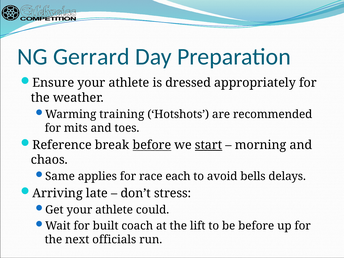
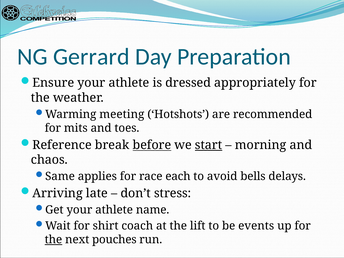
training: training -> meeting (122, 114)
could: could -> name (153, 210)
built: built -> shirt (106, 226)
be before: before -> events (256, 226)
the underline: none -> present (53, 240)
officials: officials -> pouches (114, 240)
